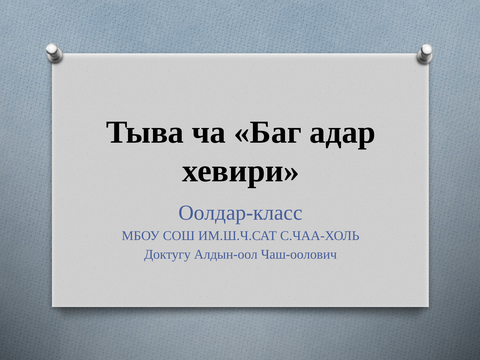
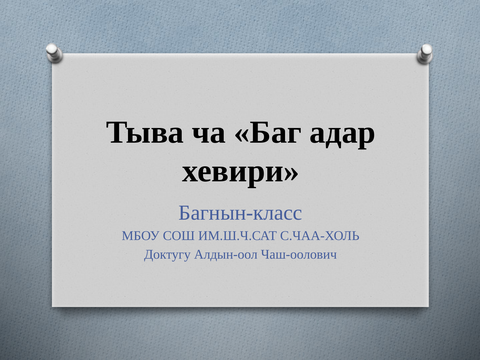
Оолдар-класс: Оолдар-класс -> Багнын-класс (241, 213)
